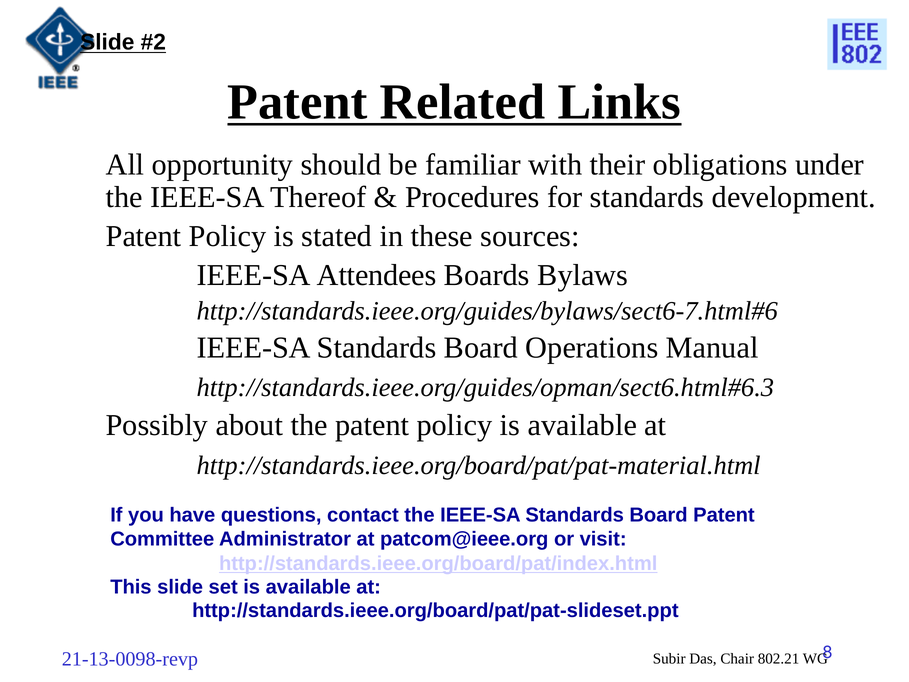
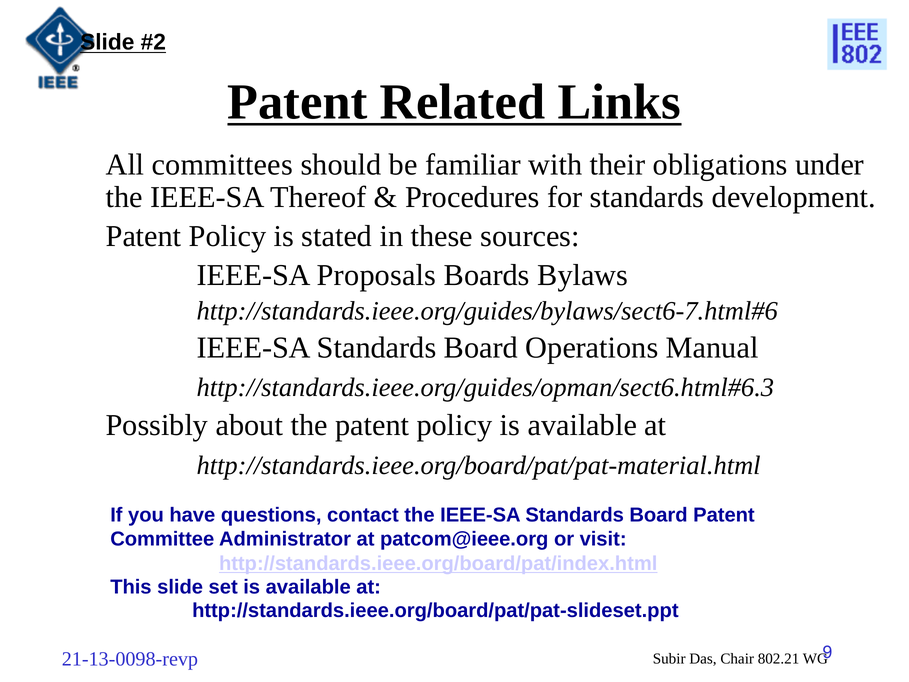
opportunity: opportunity -> committees (222, 165)
Attendees: Attendees -> Proposals (377, 275)
8: 8 -> 9 (828, 652)
